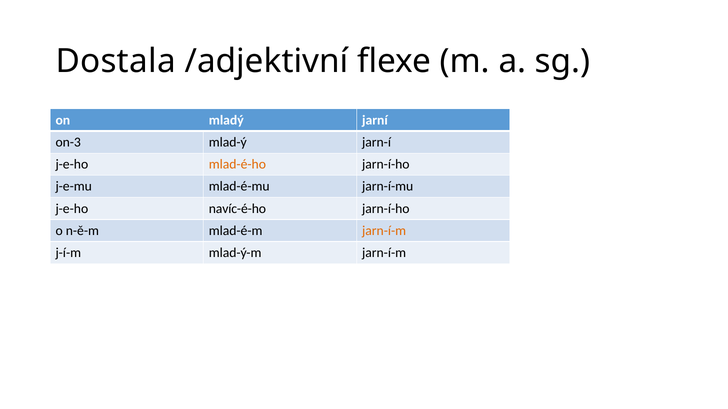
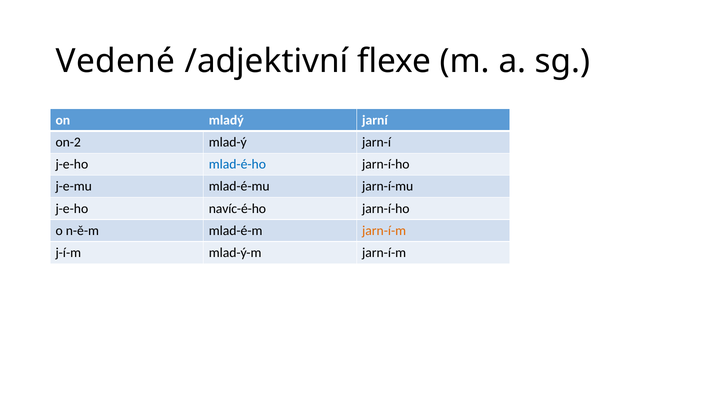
Dostala: Dostala -> Vedené (116, 61)
on-3: on-3 -> on-2 (68, 142)
mlad-é-ho colour: orange -> blue (237, 165)
